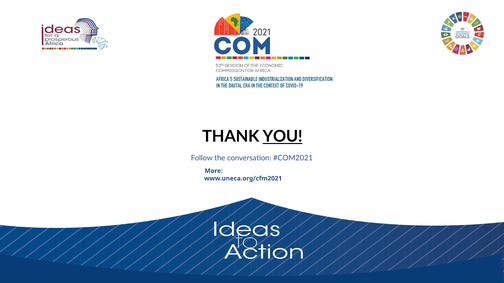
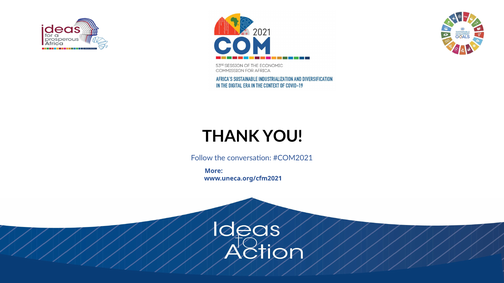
YOU underline: present -> none (283, 137)
